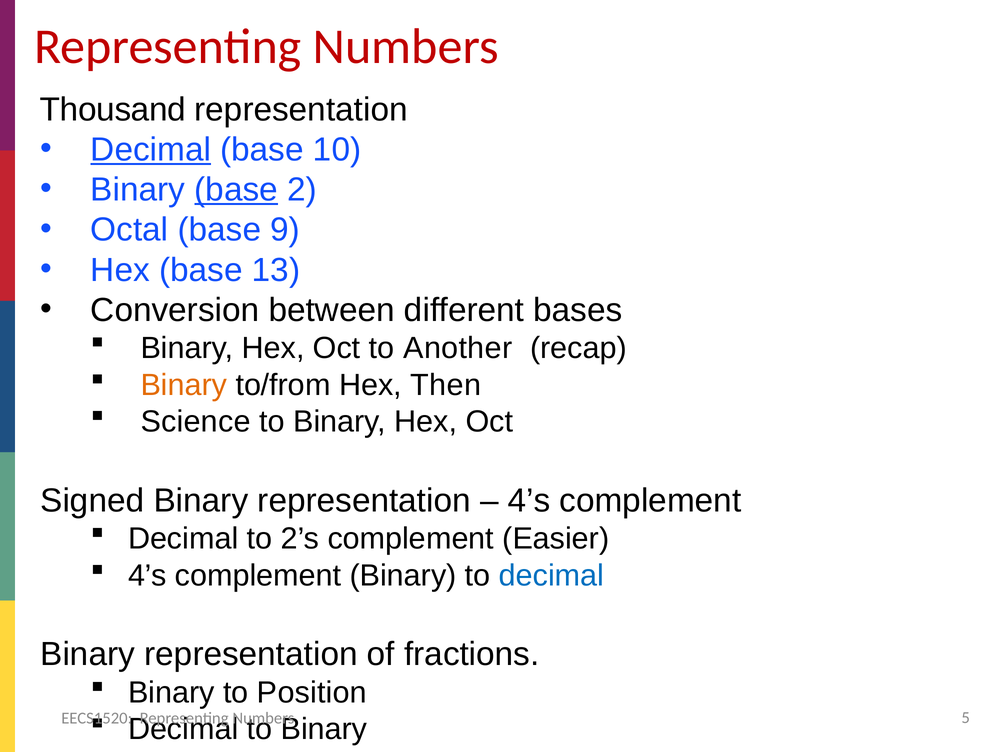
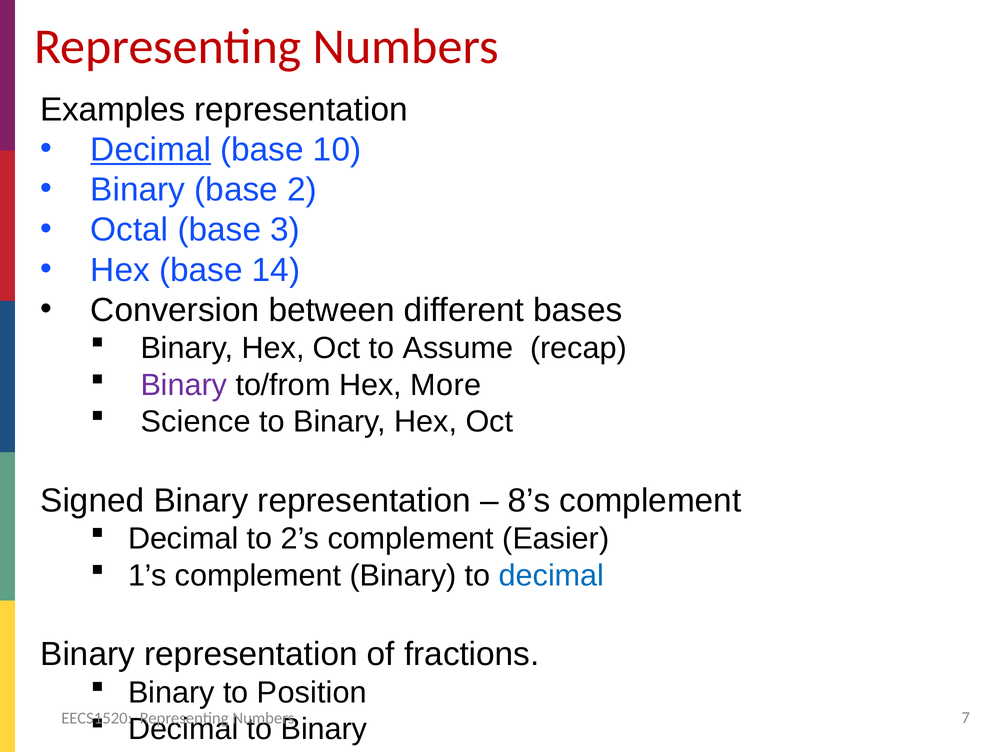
Thousand: Thousand -> Examples (113, 109)
base underline: present -> none (236, 190)
9: 9 -> 3 (285, 230)
13: 13 -> 14 (276, 270)
Another: Another -> Assume (458, 348)
Binary colour: orange -> purple (184, 385)
Then: Then -> More (446, 385)
4’s: 4’s -> 8’s (529, 500)
4’s: 4’s -> 1’s (147, 575)
5: 5 -> 7 (966, 718)
